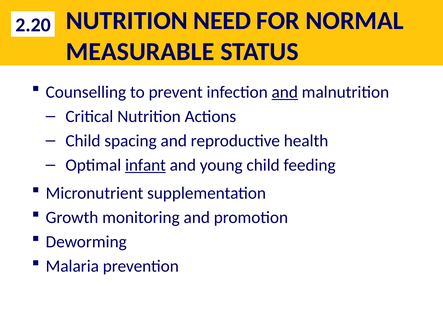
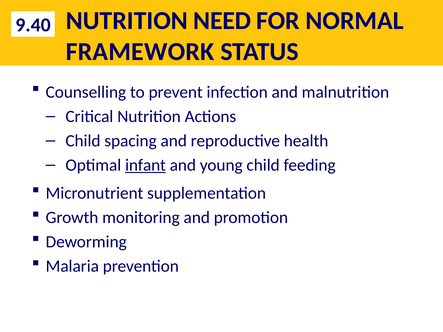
2.20: 2.20 -> 9.40 (33, 25)
MEASURABLE: MEASURABLE -> FRAMEWORK (140, 52)
and underline: present -> none (285, 92)
